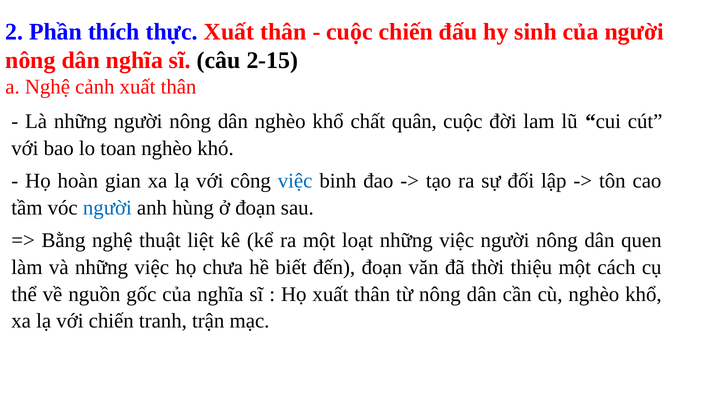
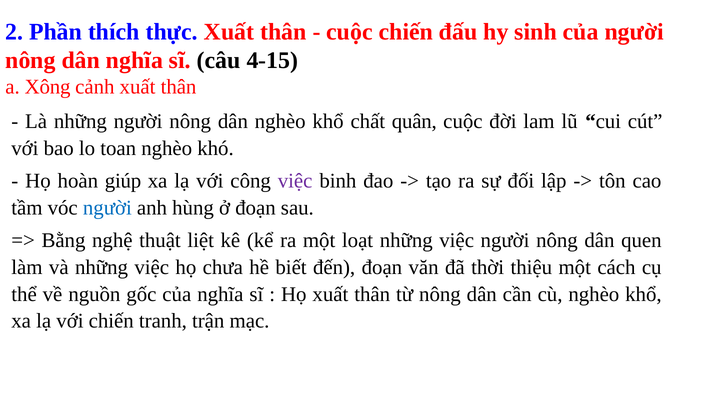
2-15: 2-15 -> 4-15 (272, 60)
a Nghệ: Nghệ -> Xông (48, 87)
gian: gian -> giúp (123, 181)
việc colour: blue -> purple (295, 181)
